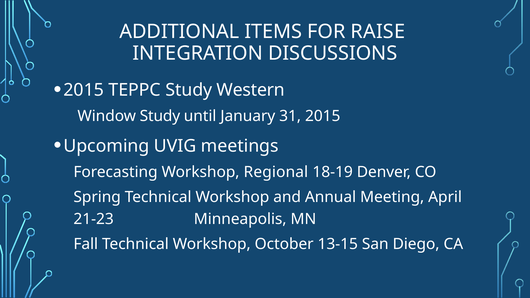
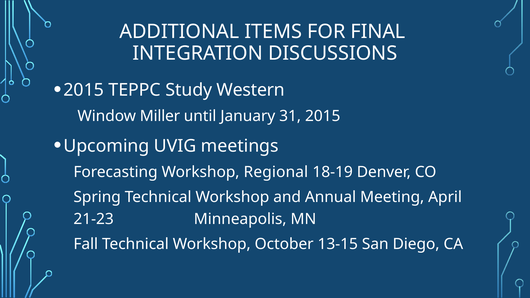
RAISE: RAISE -> FINAL (378, 32)
Window Study: Study -> Miller (160, 116)
